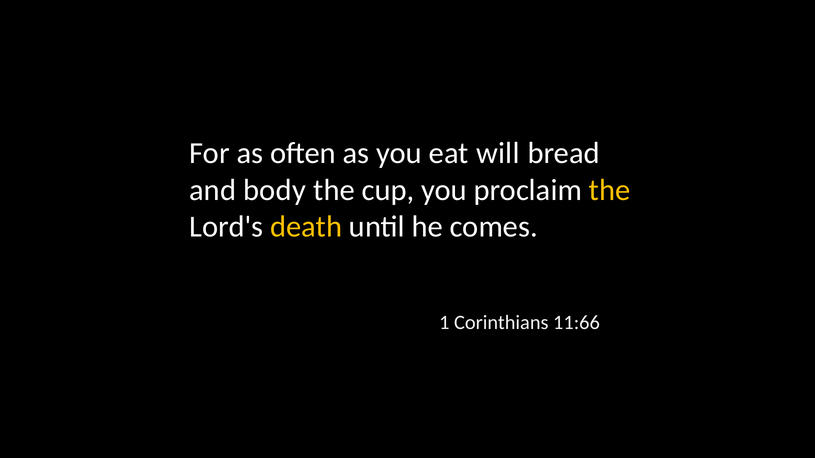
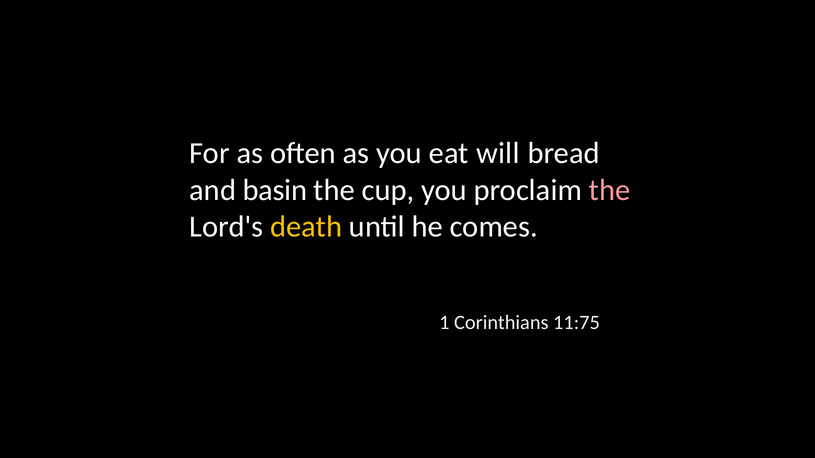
body: body -> basin (275, 190)
the colour: yellow -> pink (610, 190)
11:66: 11:66 -> 11:75 (576, 323)
